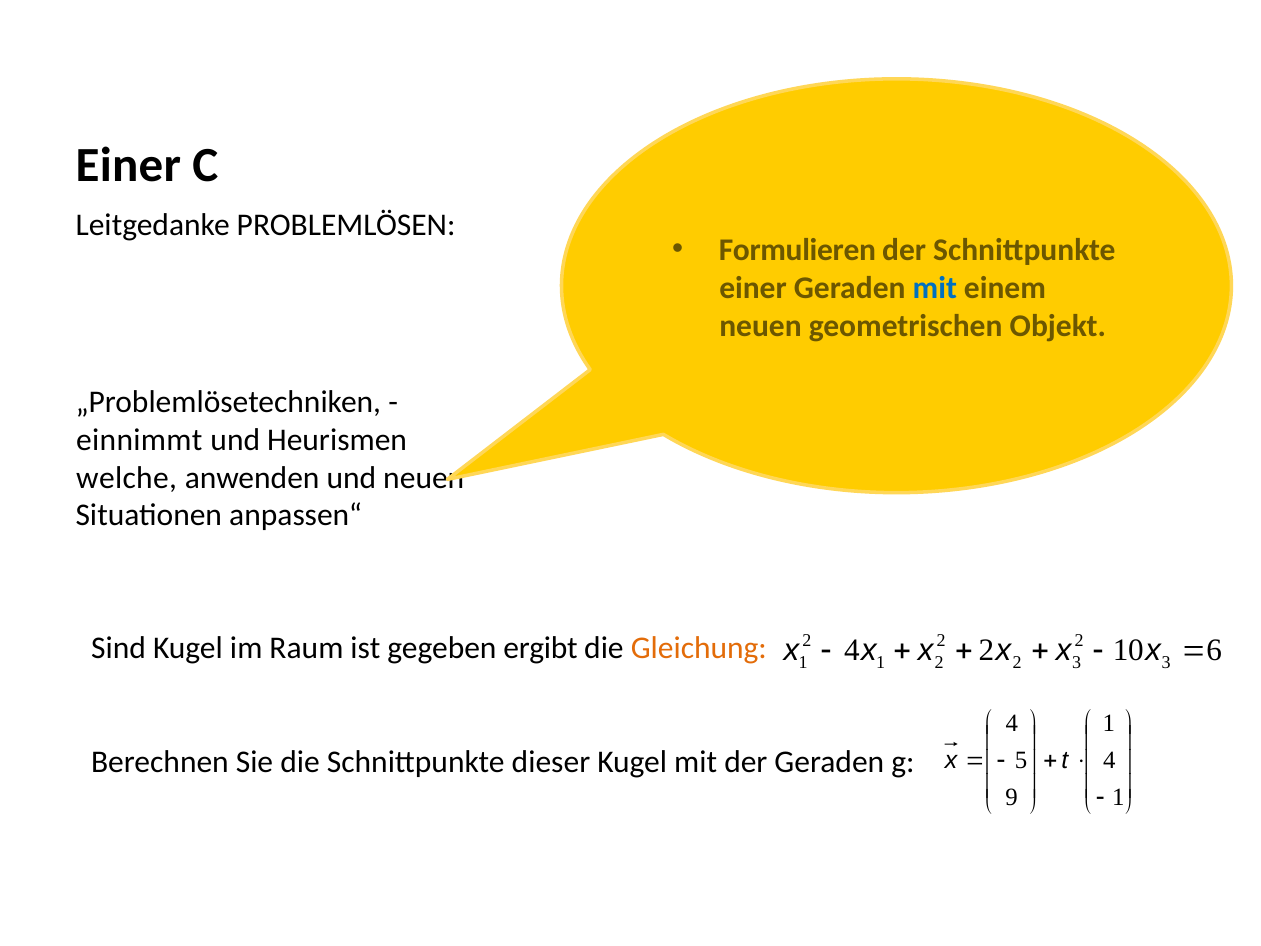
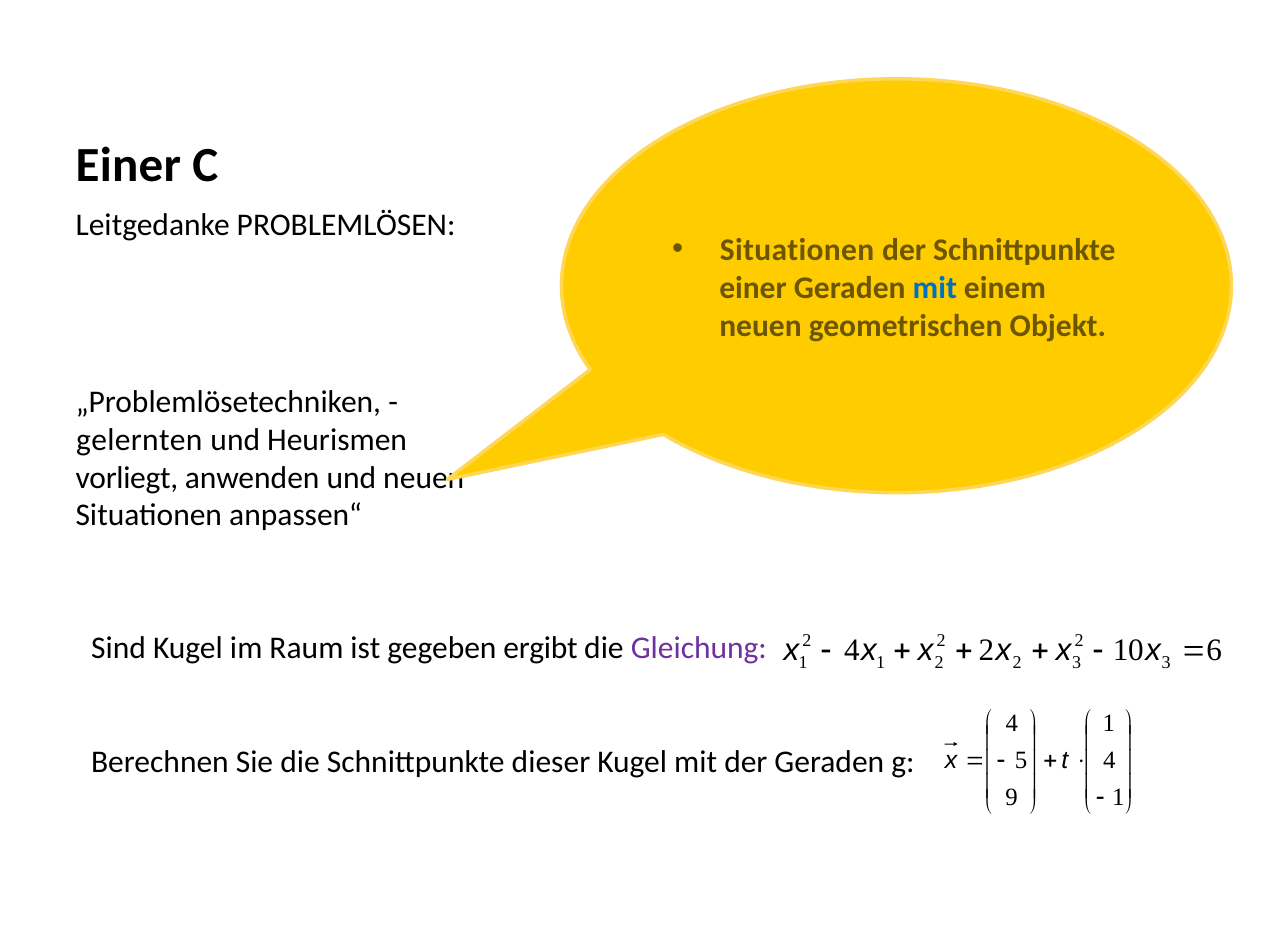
Formulieren: Formulieren -> Situationen (797, 250)
einnimmt: einnimmt -> gelernten (139, 440)
welche: welche -> vorliegt (127, 478)
Gleichung colour: orange -> purple (699, 648)
